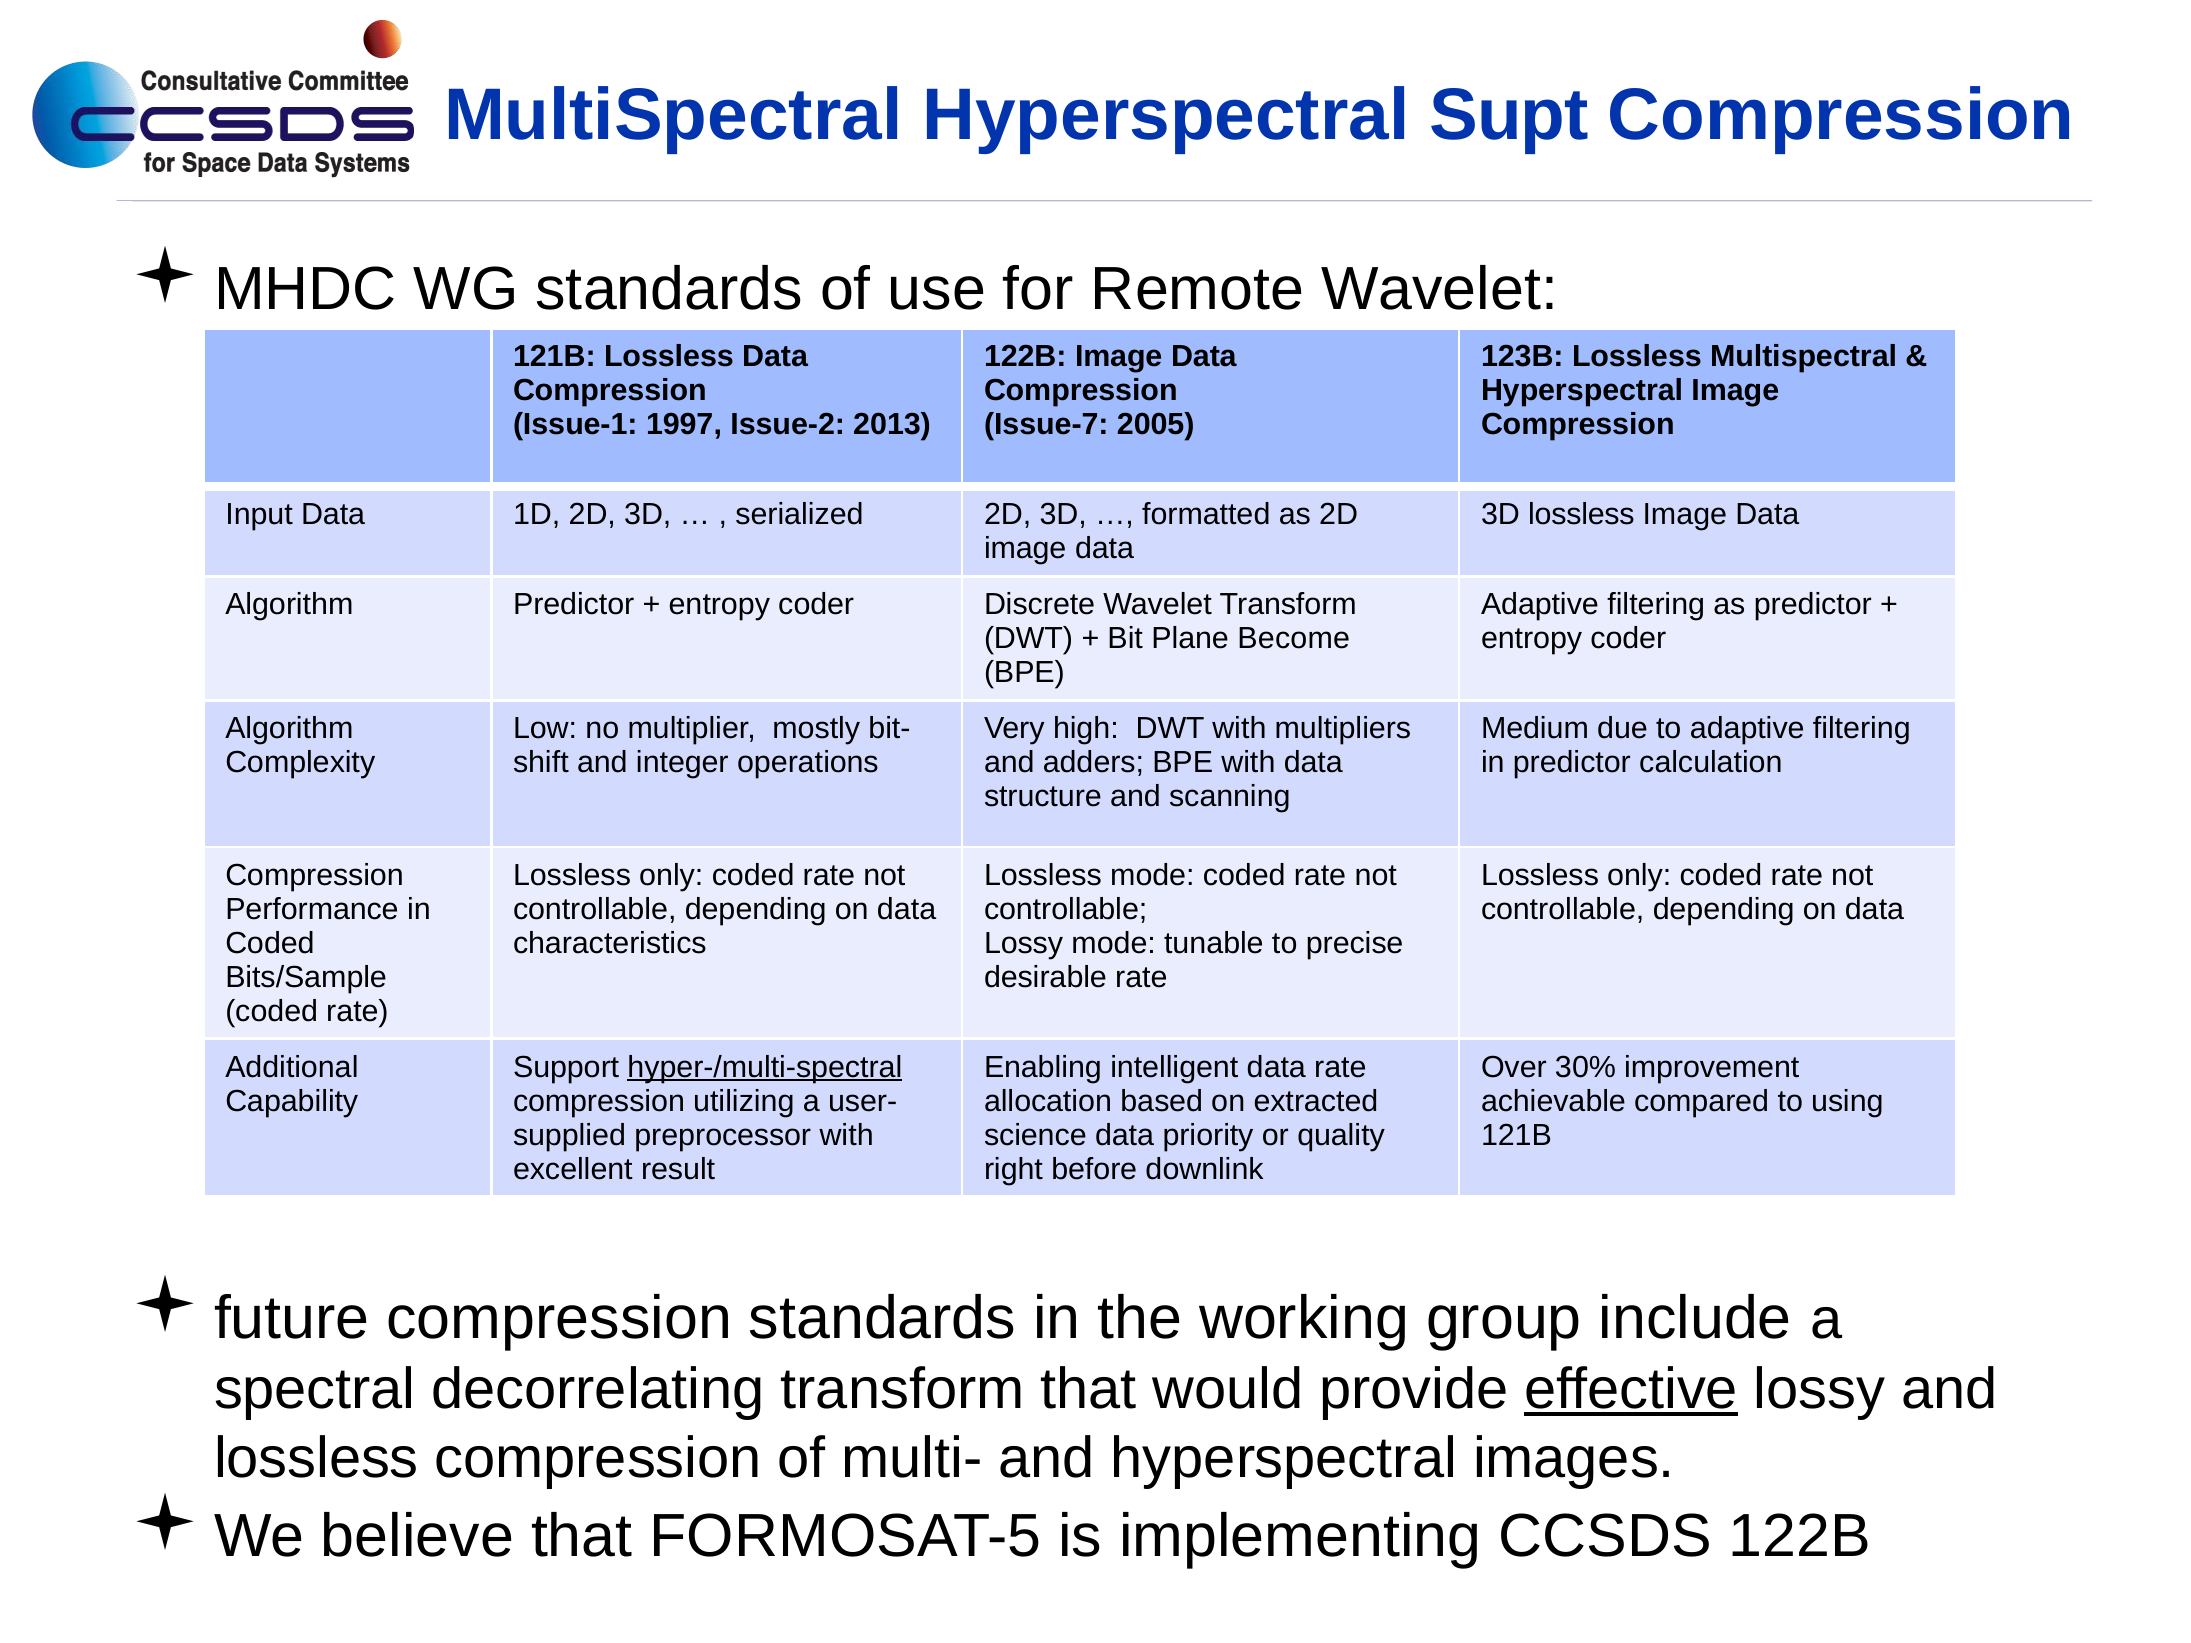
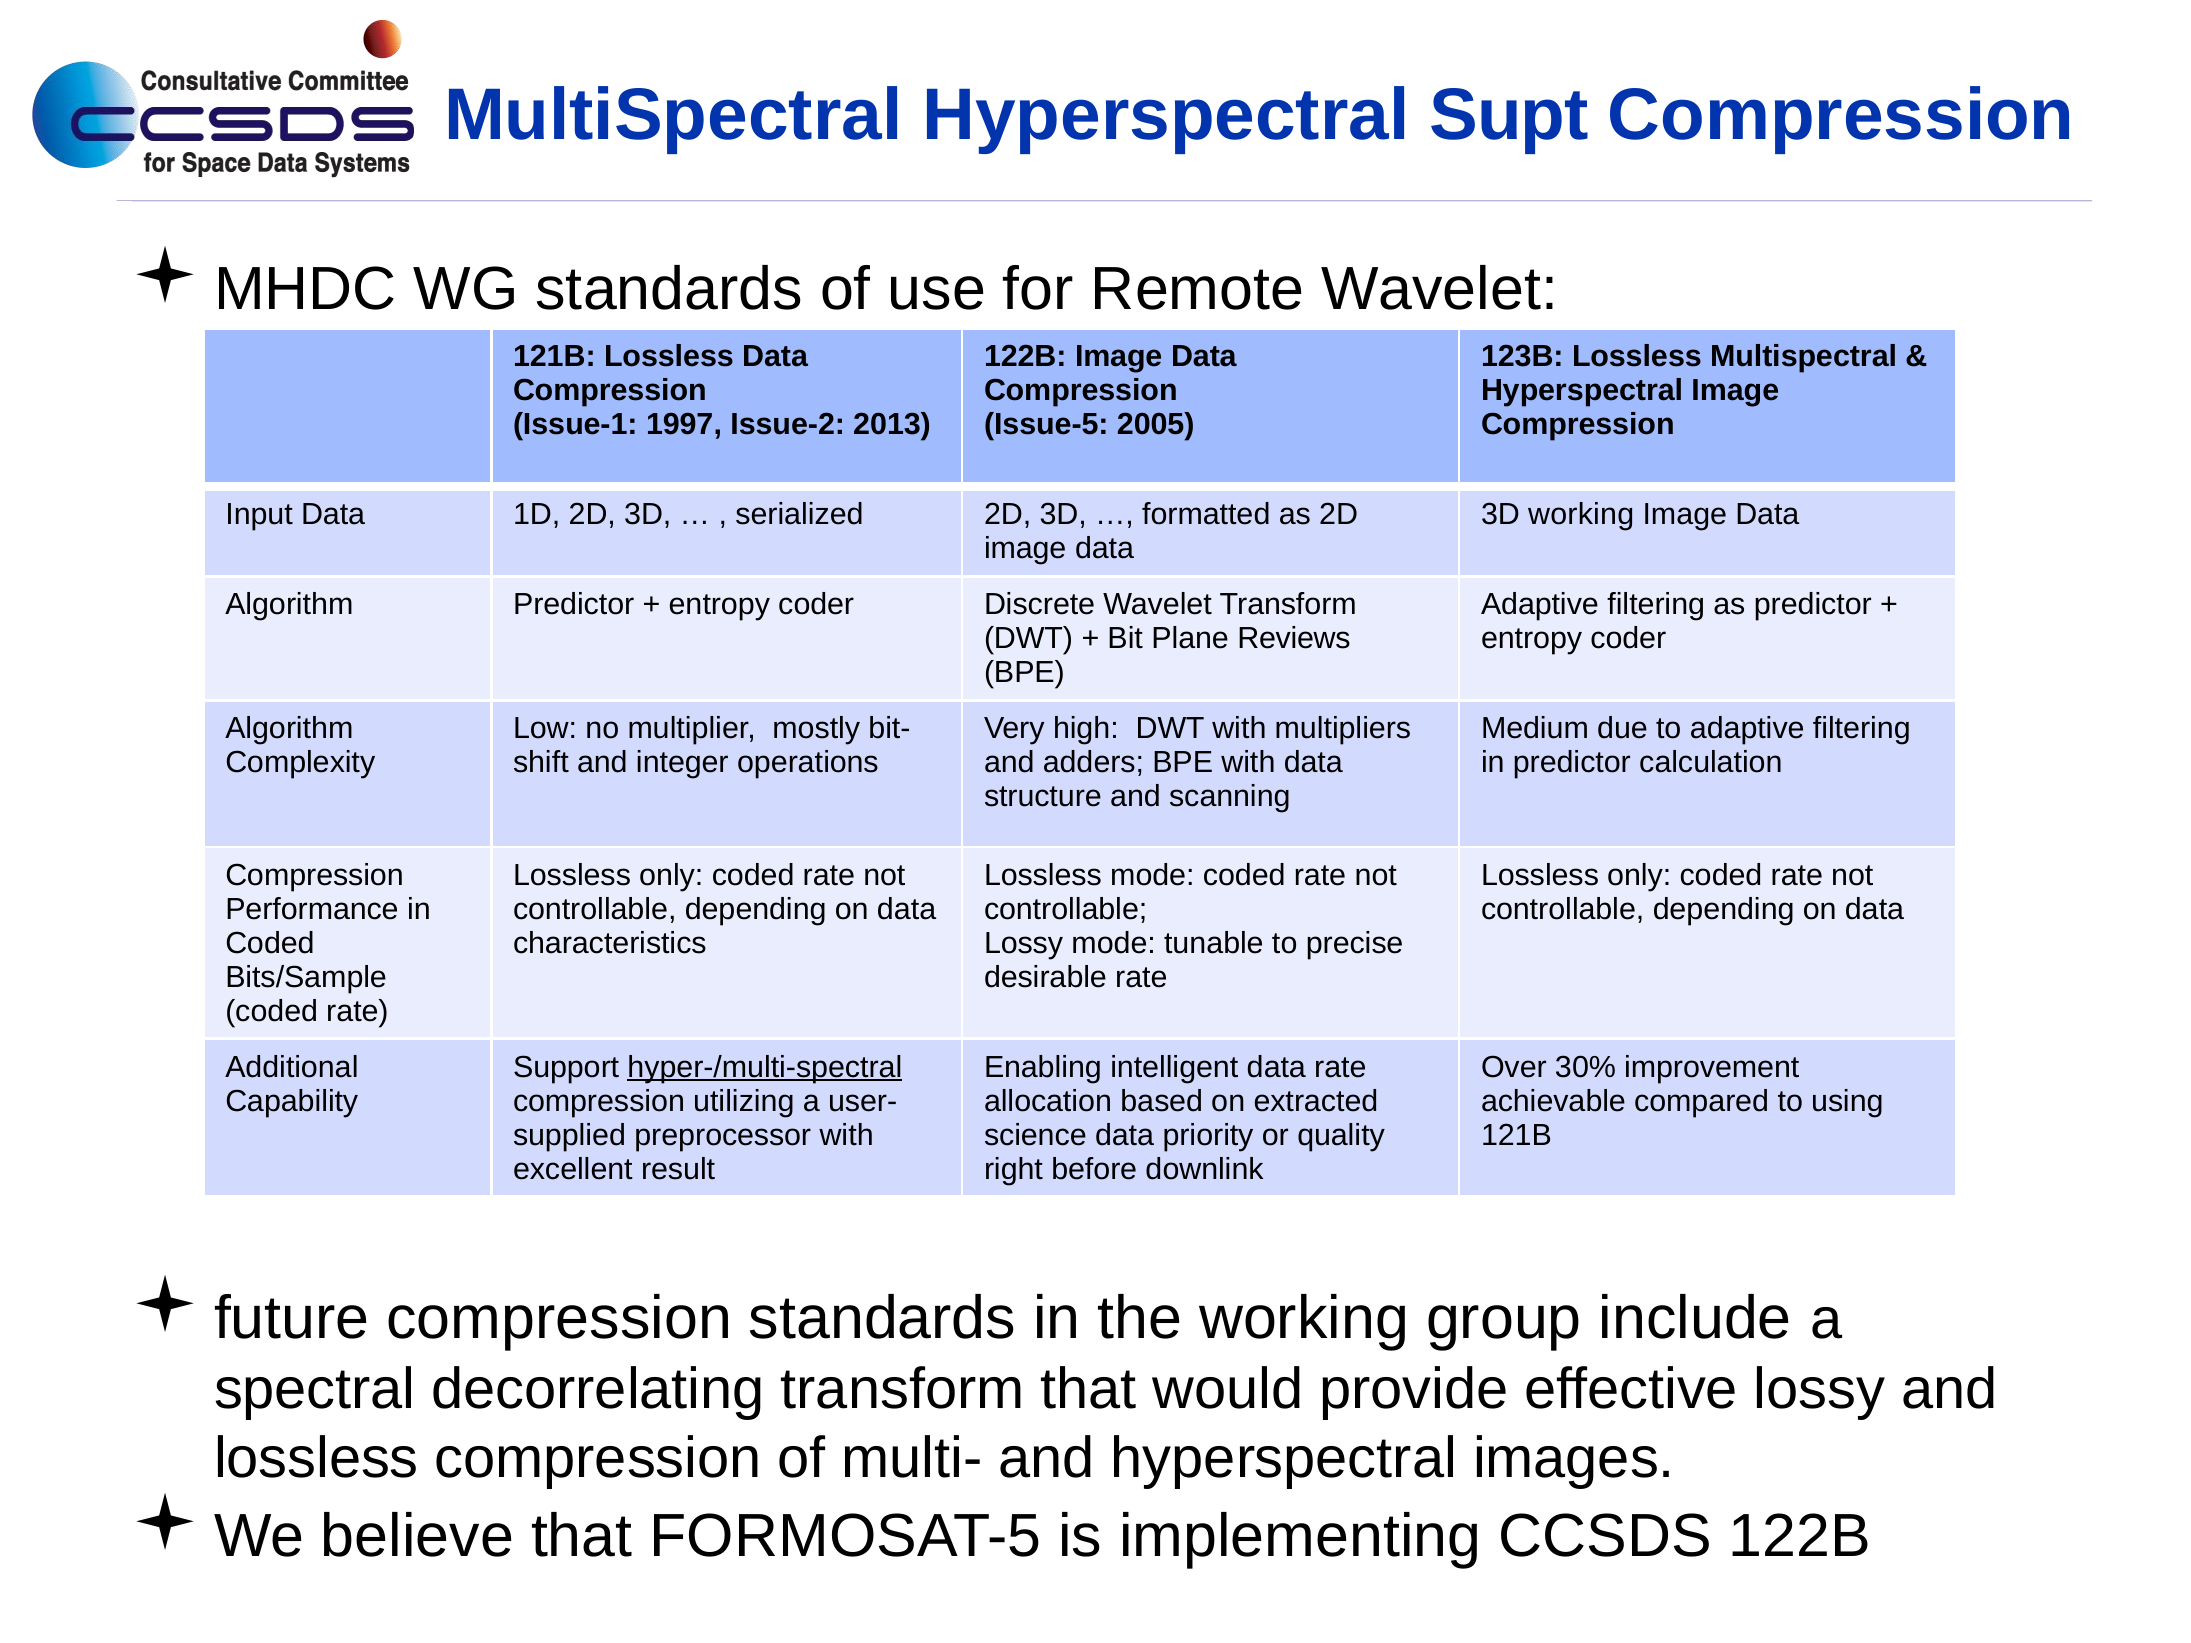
Issue-7: Issue-7 -> Issue-5 (1046, 425)
3D lossless: lossless -> working (1581, 515)
Become: Become -> Reviews (1294, 639)
effective underline: present -> none (1631, 1389)
